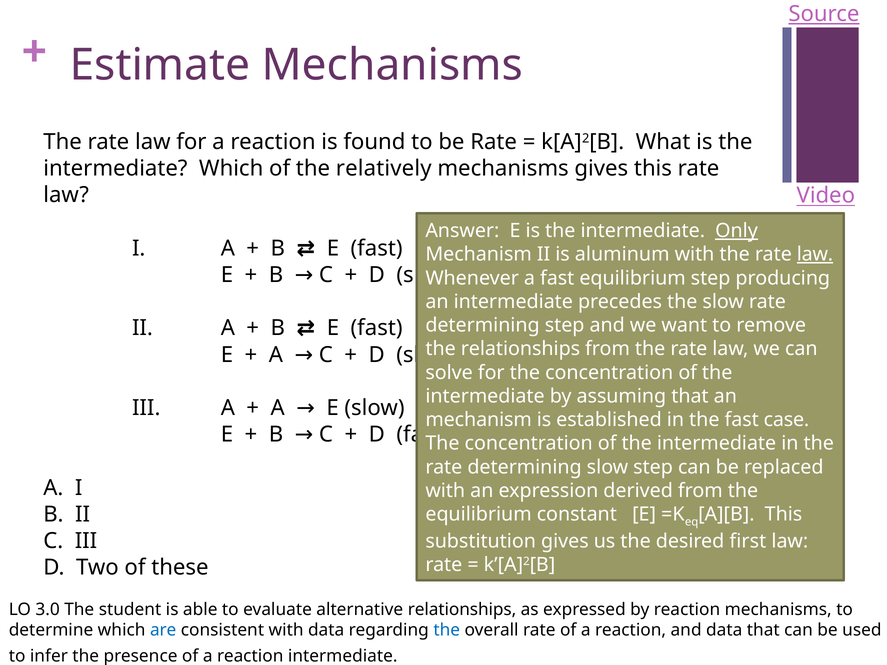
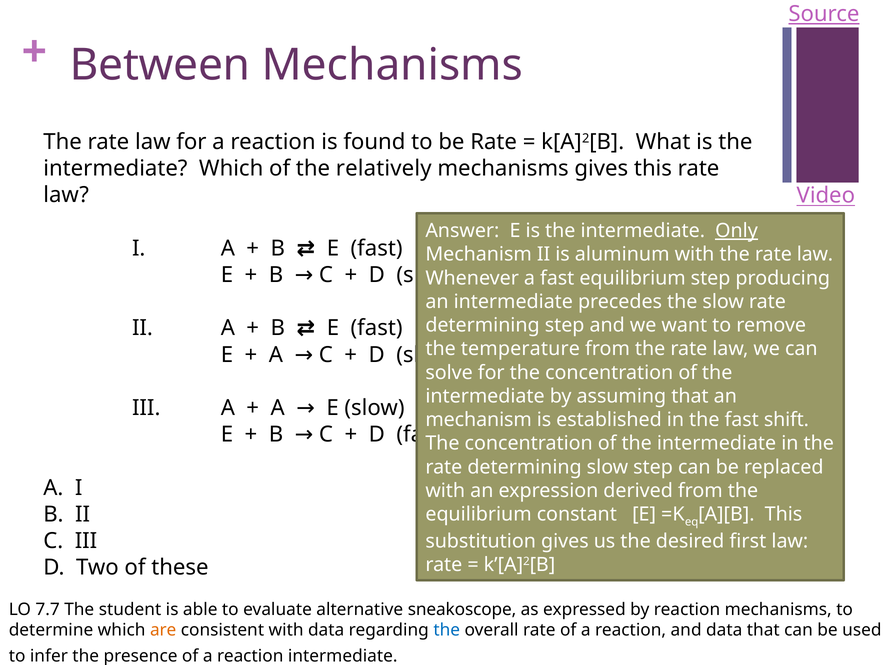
Estimate: Estimate -> Between (160, 65)
law underline: present -> none (815, 254)
relationships: relationships -> temperature (520, 349)
case: case -> shift (786, 420)
3.0: 3.0 -> 7.7 (48, 610)
alternative relationships: relationships -> sneakoscope (462, 610)
are colour: blue -> orange (163, 630)
